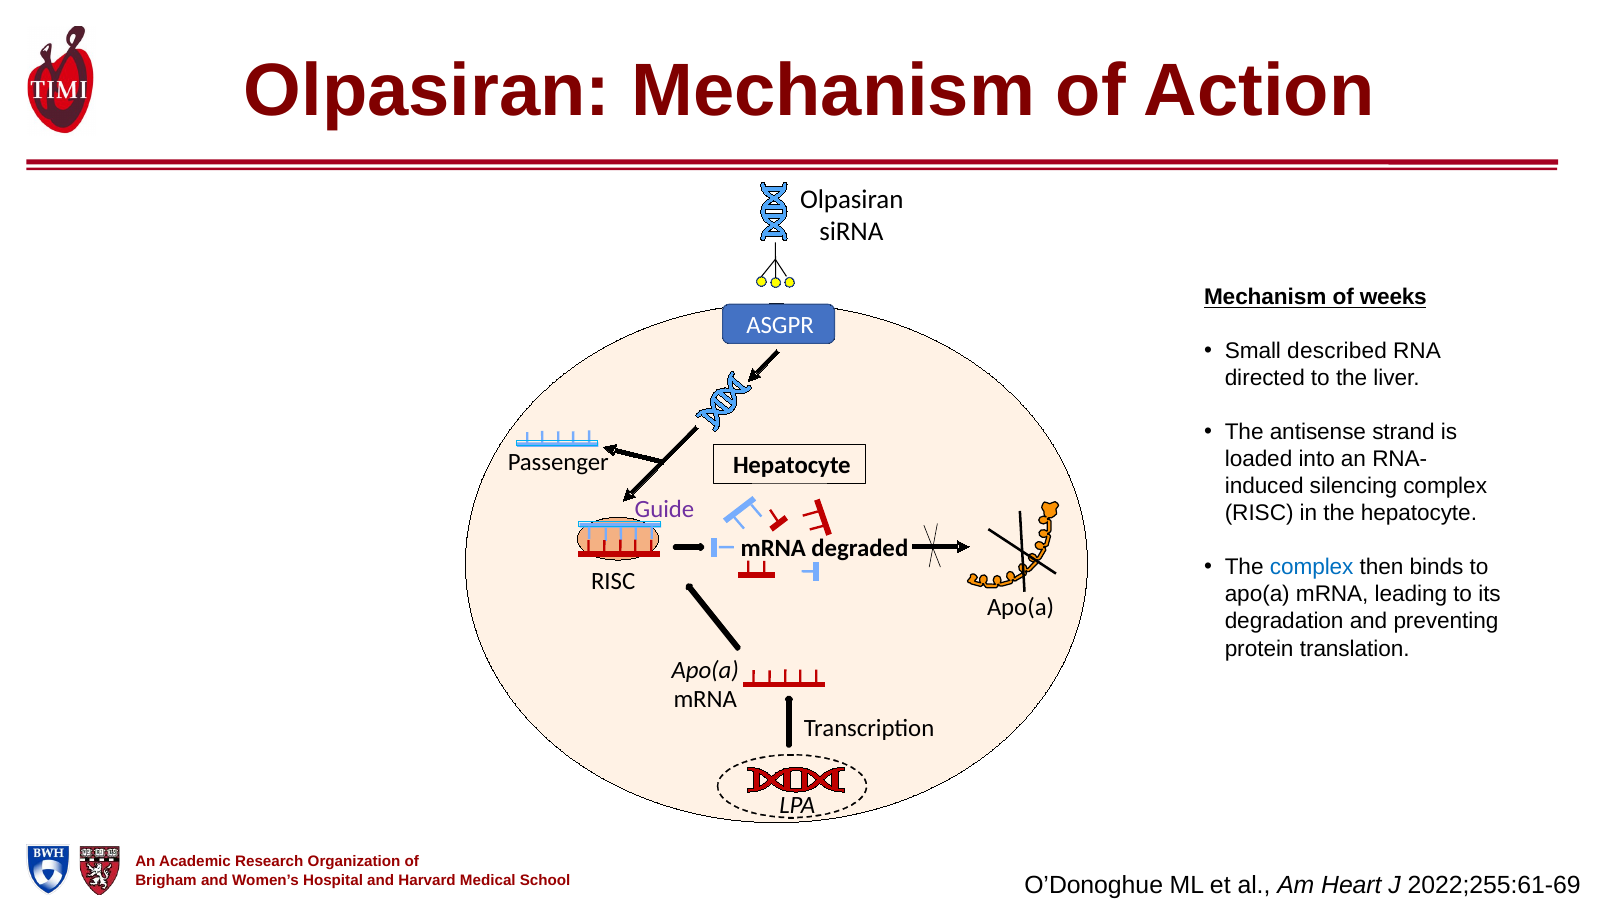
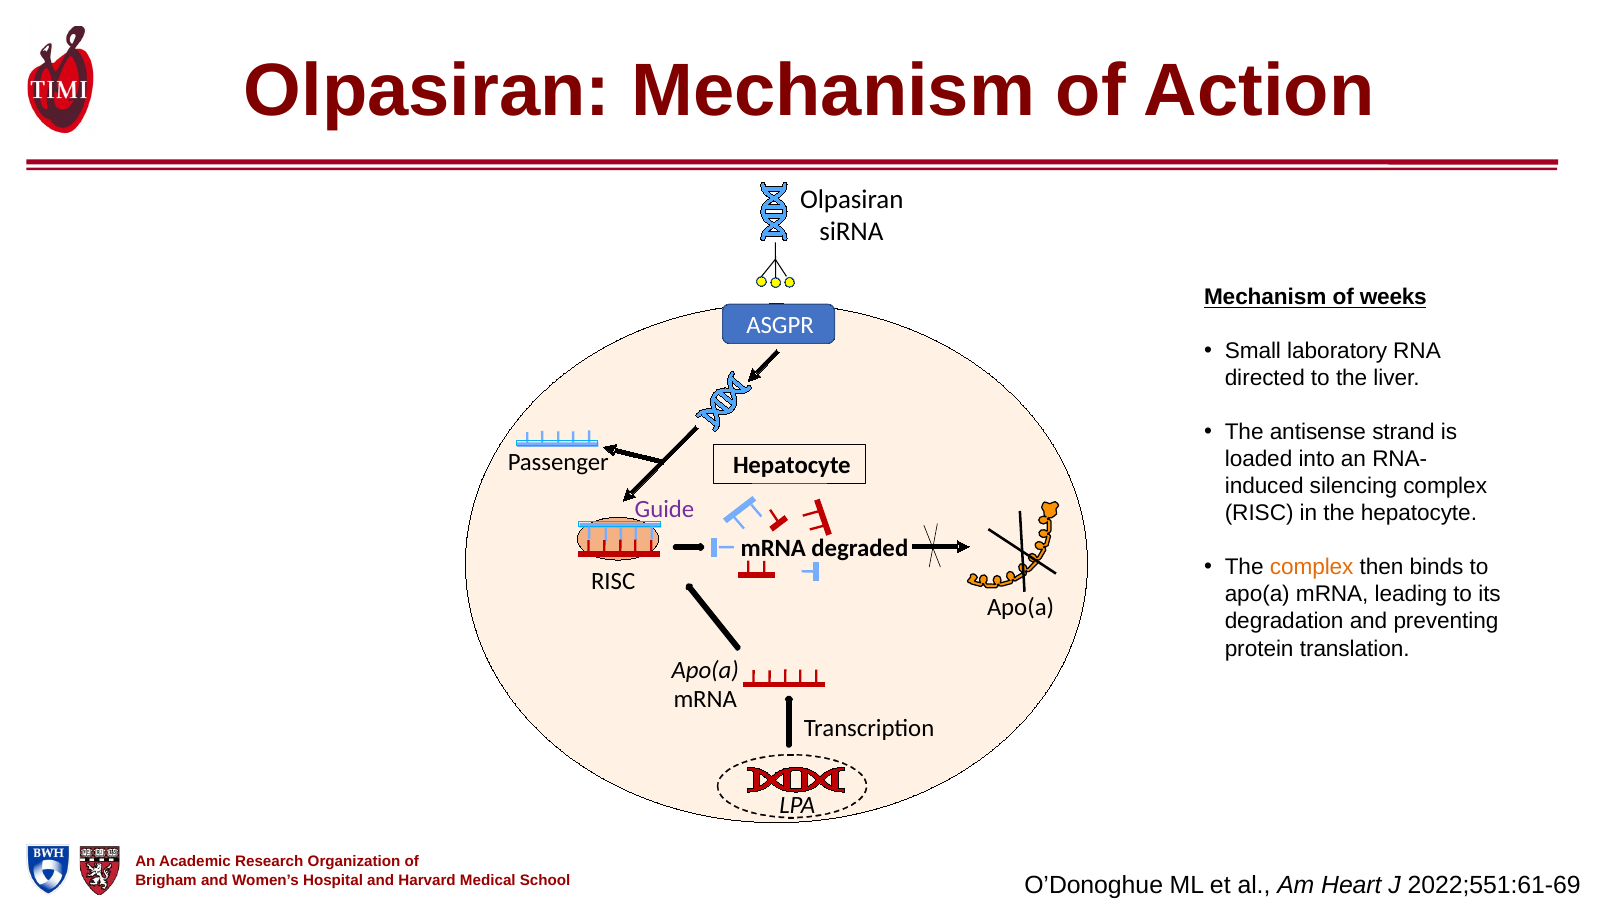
described: described -> laboratory (1337, 351)
complex colour: blue -> orange (1312, 567)
2022;255:61-69: 2022;255:61-69 -> 2022;551:61-69 (1494, 885)
